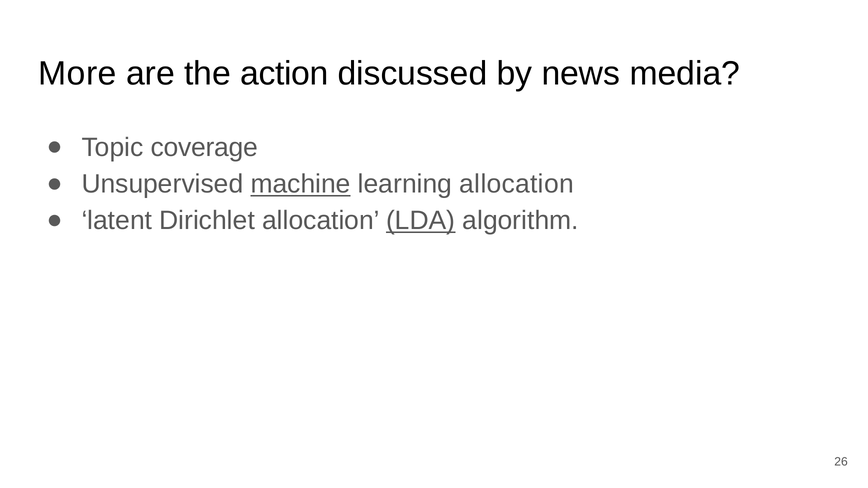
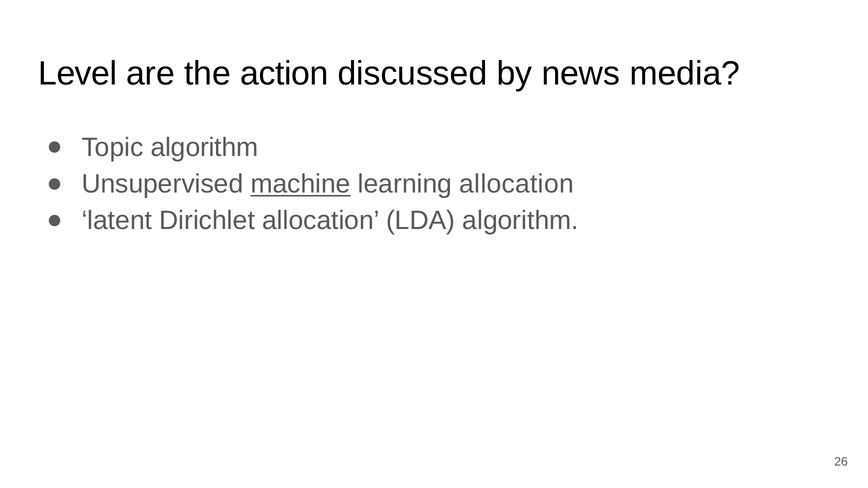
More: More -> Level (78, 73)
Topic coverage: coverage -> algorithm (204, 148)
LDA underline: present -> none (421, 221)
